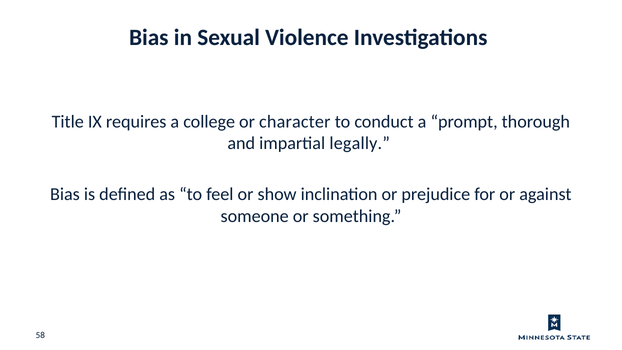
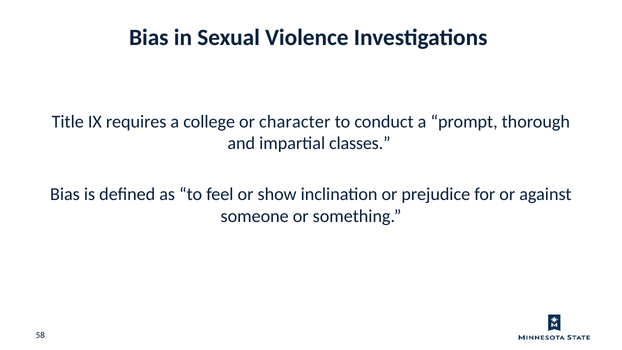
legally: legally -> classes (360, 143)
